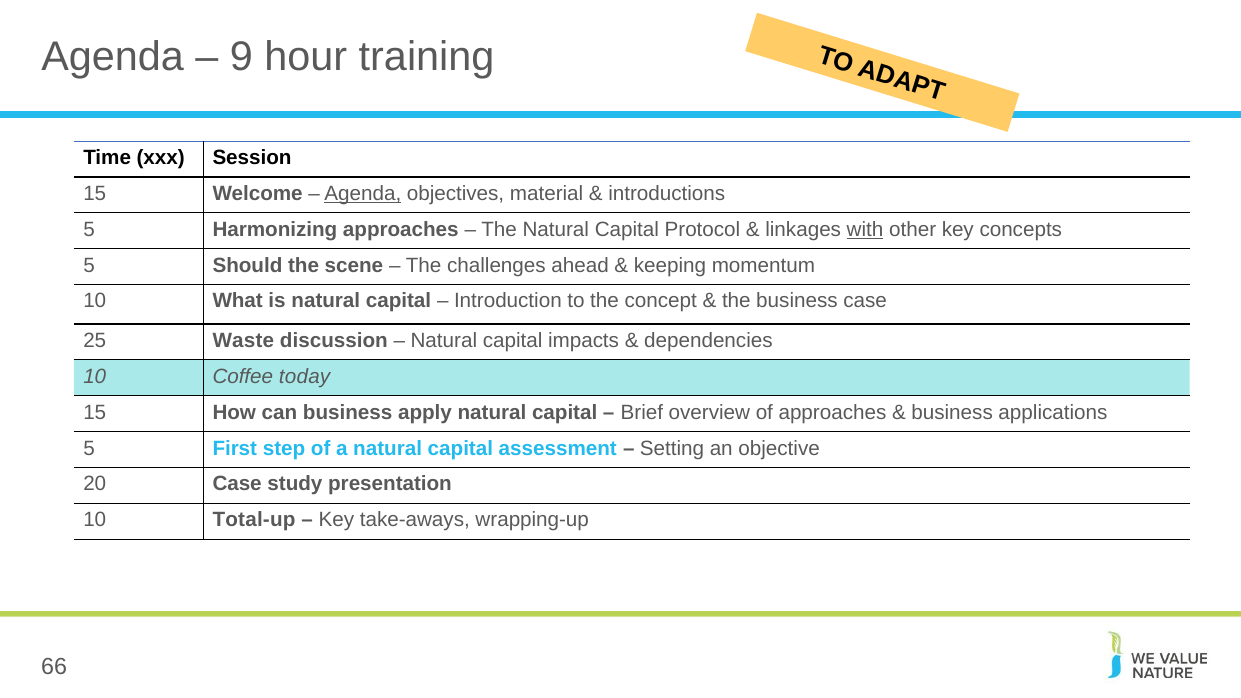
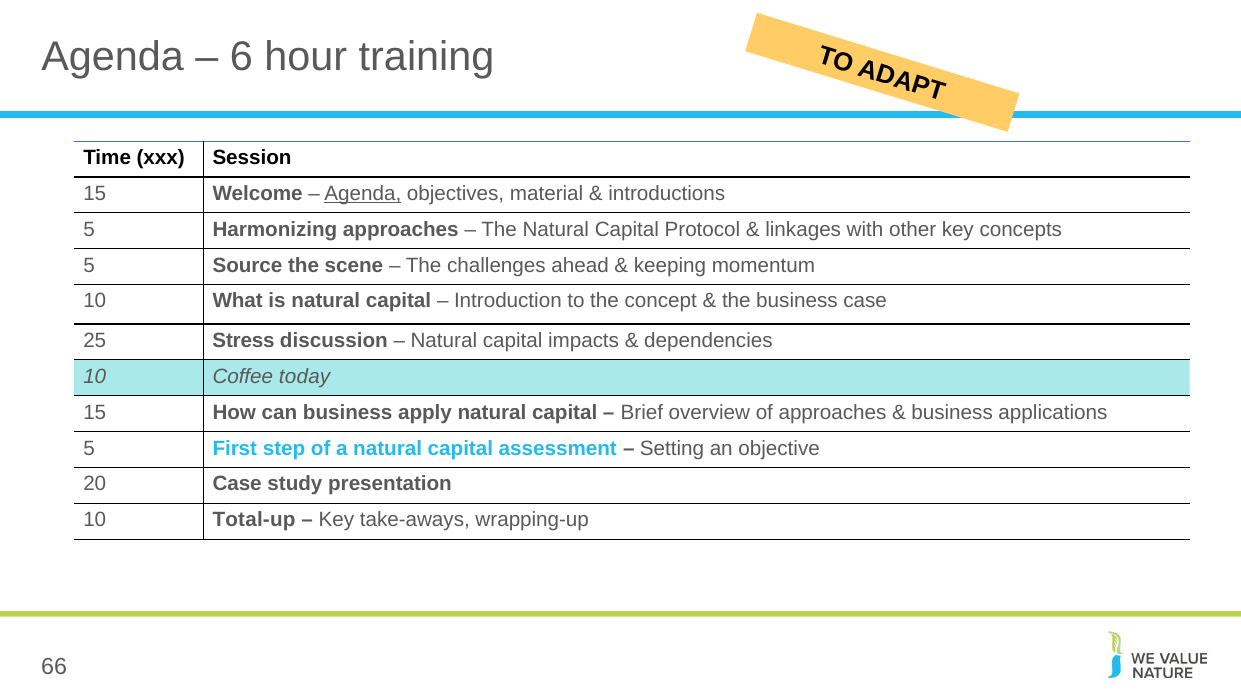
9: 9 -> 6 (241, 57)
with underline: present -> none (865, 229)
Should: Should -> Source (247, 265)
Waste: Waste -> Stress (244, 340)
